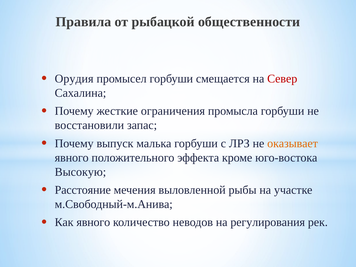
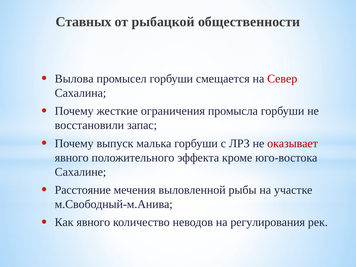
Правила: Правила -> Ставных (84, 22)
Орудия: Орудия -> Вылова (74, 79)
оказывает colour: orange -> red (293, 143)
Высокую: Высокую -> Сахалине (80, 172)
